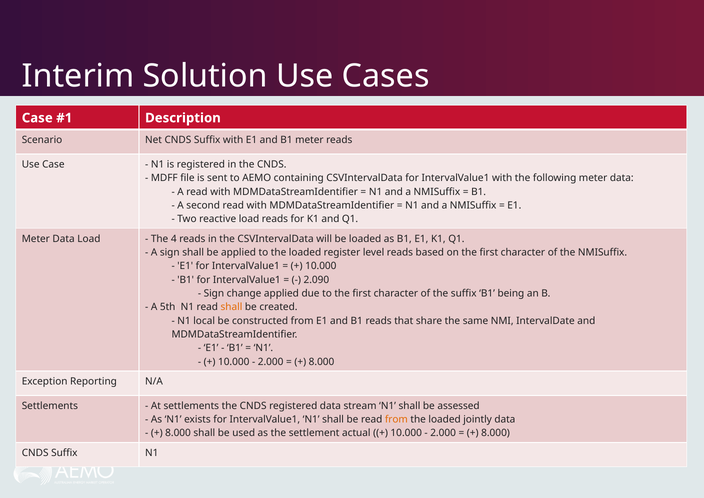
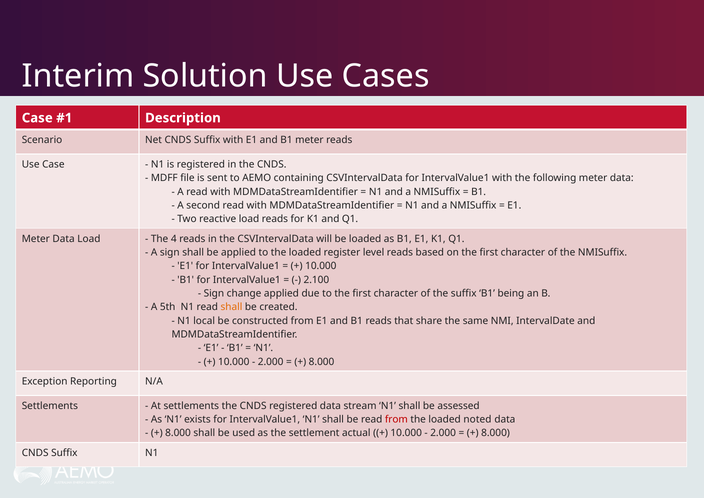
2.090: 2.090 -> 2.100 (316, 280)
from colour: orange -> red (396, 419)
jointly: jointly -> noted (477, 419)
